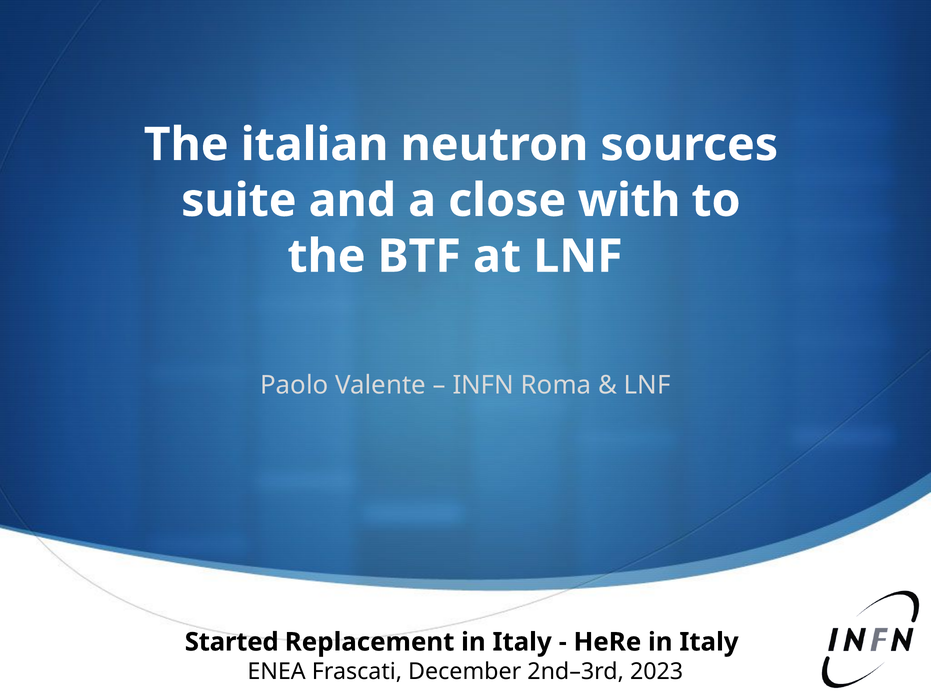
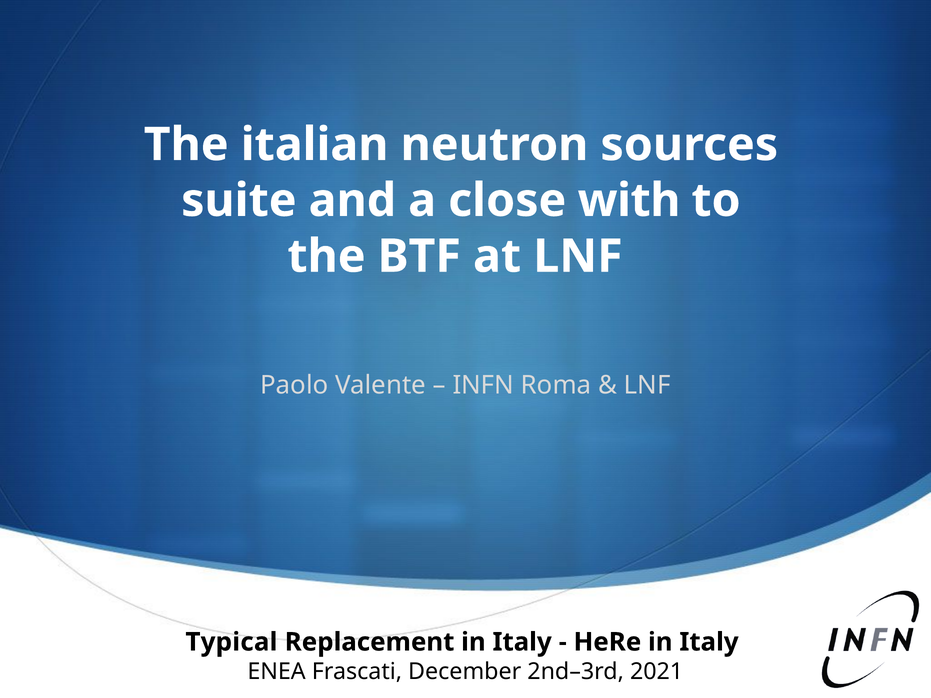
Started: Started -> Typical (231, 642)
2023: 2023 -> 2021 (657, 672)
